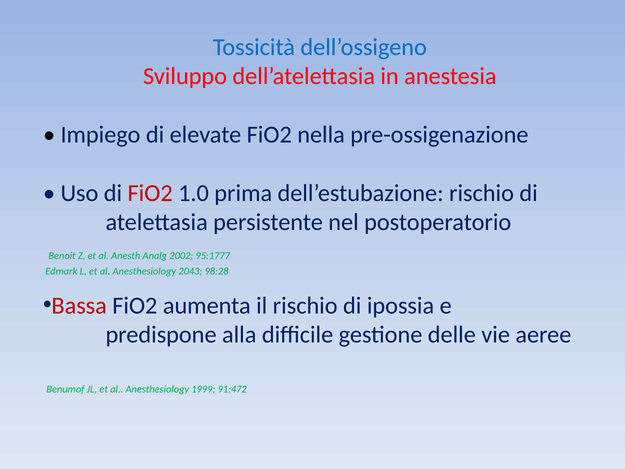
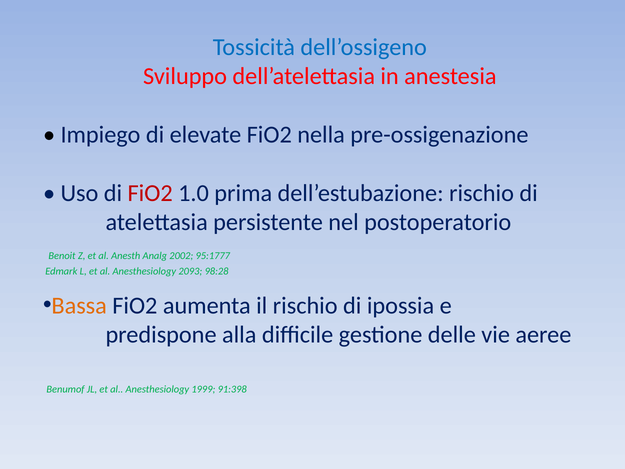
2043: 2043 -> 2093 (190, 271)
Bassa colour: red -> orange (79, 305)
91:472: 91:472 -> 91:398 (232, 389)
